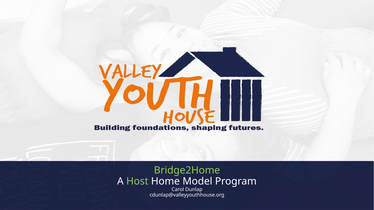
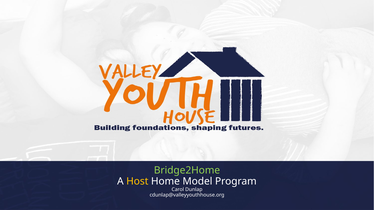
Host colour: light green -> yellow (137, 182)
